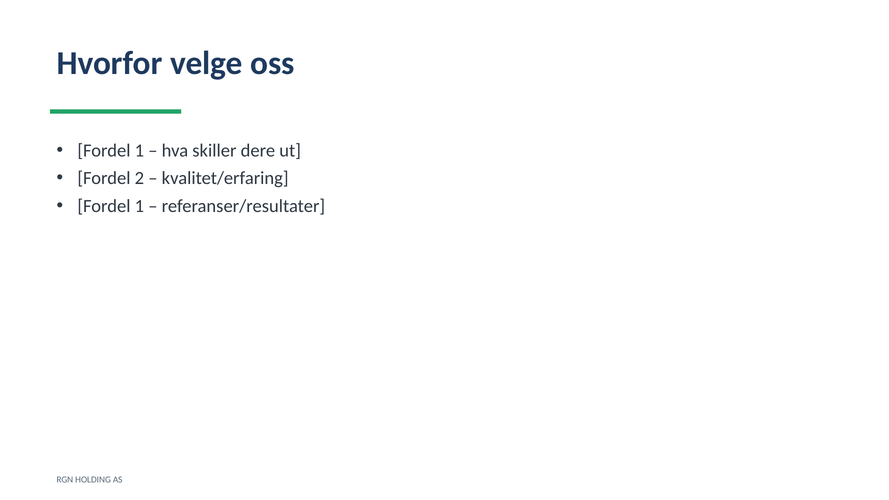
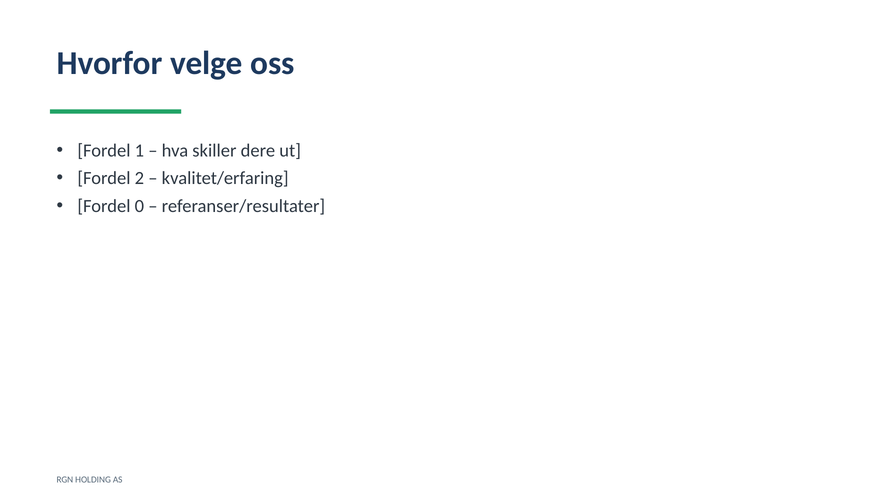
1: 1 -> 0 (139, 206)
